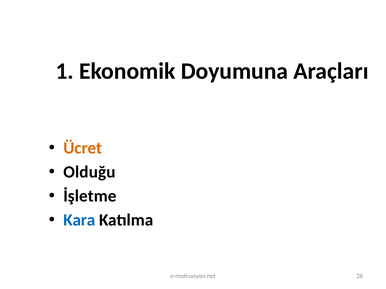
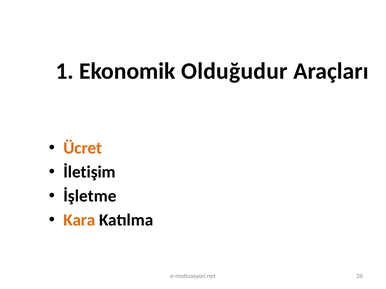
Doyumuna: Doyumuna -> Olduğudur (234, 71)
Olduğu: Olduğu -> İletişim (90, 172)
Kara colour: blue -> orange (79, 220)
